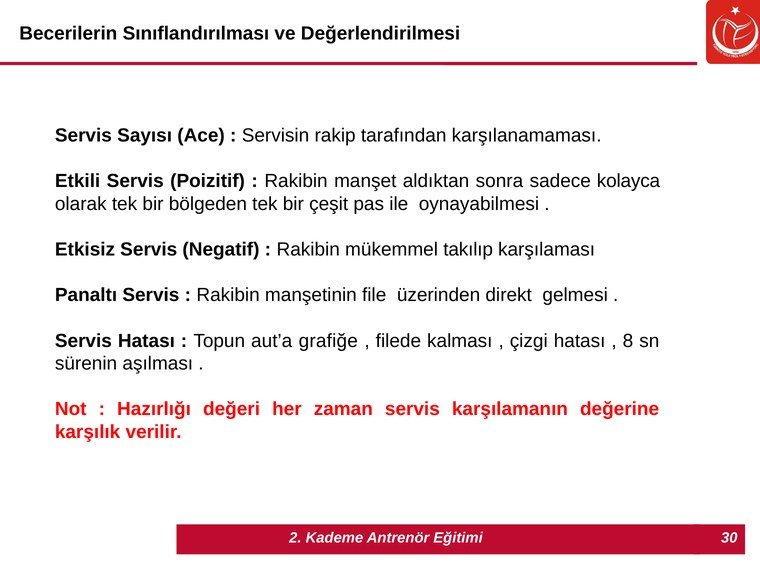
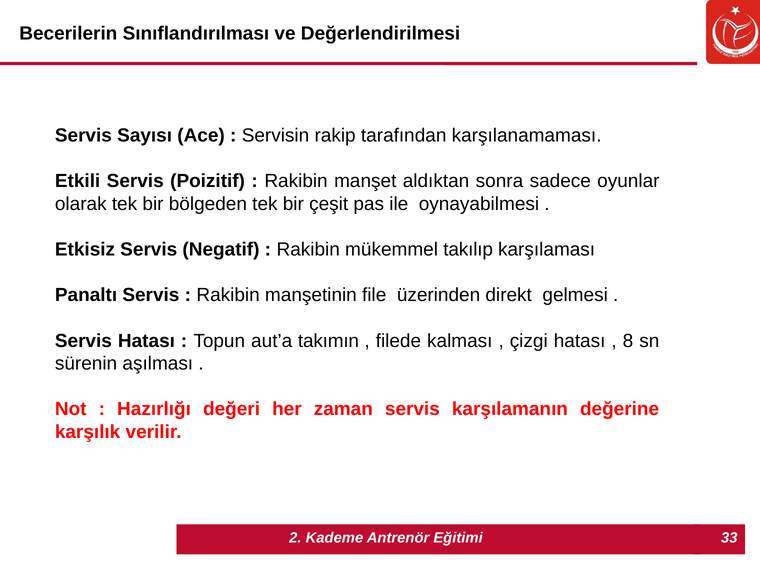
kolayca: kolayca -> oyunlar (628, 181)
grafiğe: grafiğe -> takımın (328, 341)
30: 30 -> 33 (729, 538)
